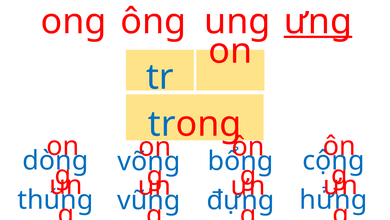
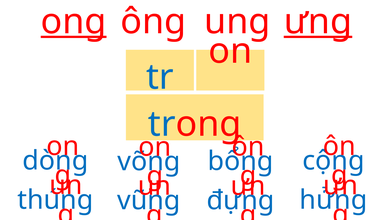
ong underline: none -> present (74, 21)
